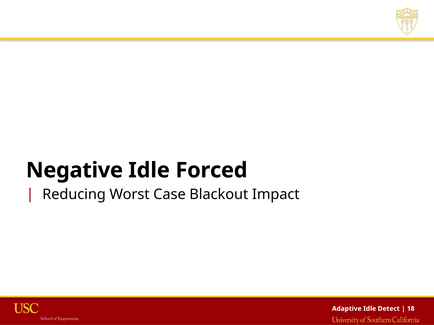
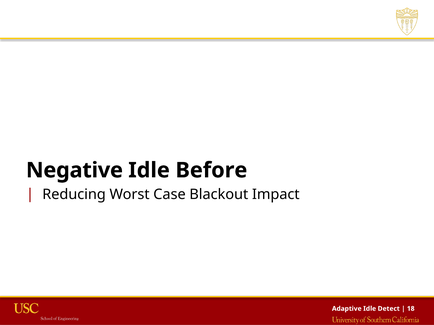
Forced: Forced -> Before (211, 171)
